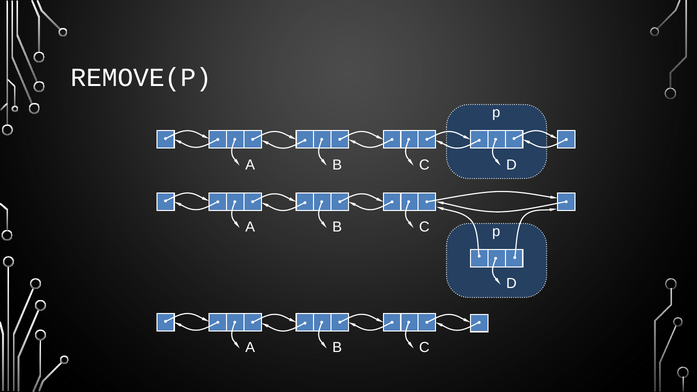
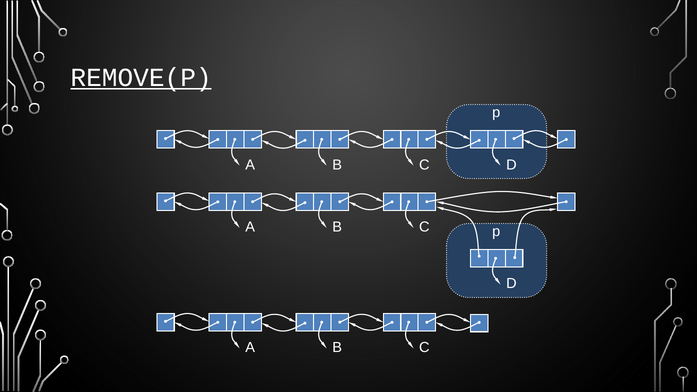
REMOVE(P underline: none -> present (141, 77)
